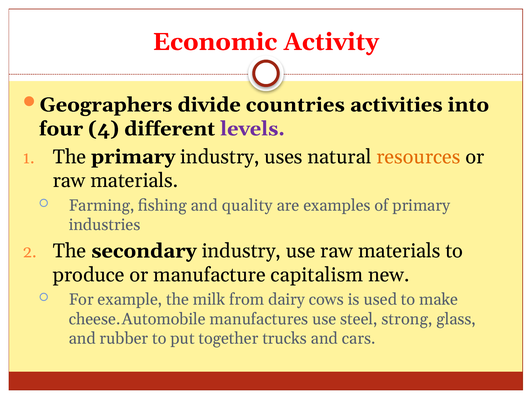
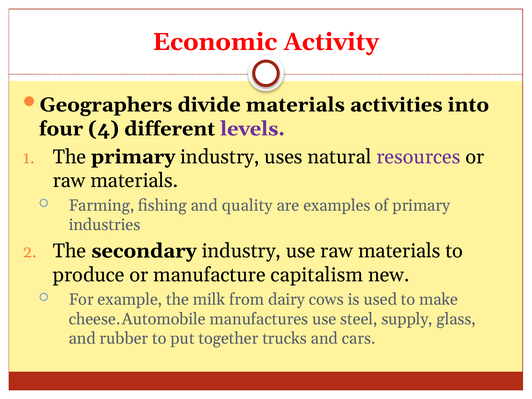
divide countries: countries -> materials (295, 105)
resources colour: orange -> purple (418, 157)
strong: strong -> supply (407, 319)
